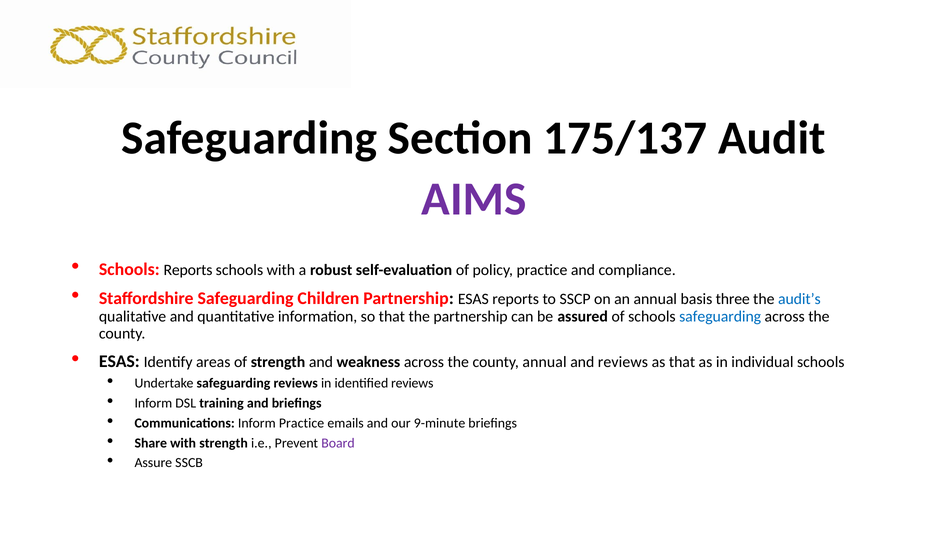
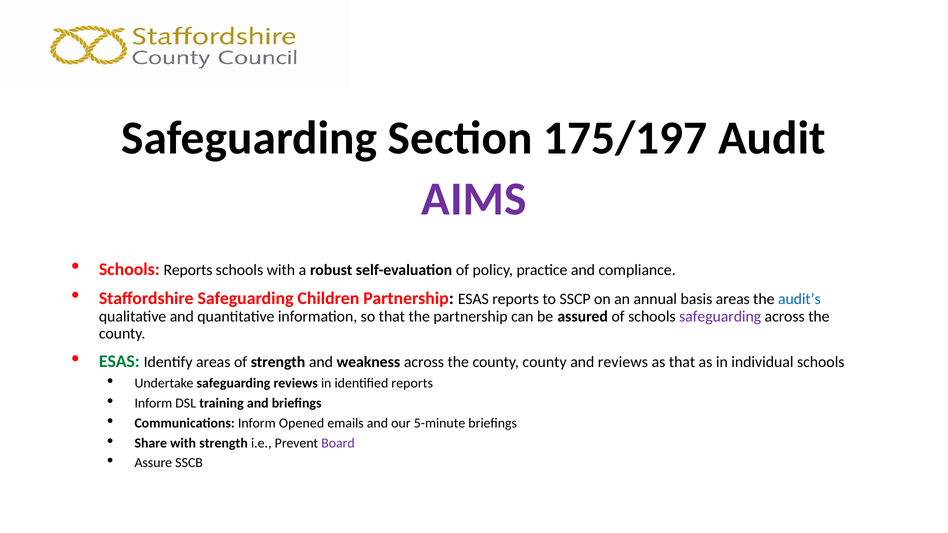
175/137: 175/137 -> 175/197 (625, 138)
basis three: three -> areas (733, 299)
safeguarding colour: blue -> purple (720, 316)
ESAS colour: black -> green (119, 361)
county annual: annual -> county (545, 362)
identified reviews: reviews -> reports (412, 384)
Inform Practice: Practice -> Opened (302, 423)
9-minute: 9-minute -> 5-minute (440, 423)
